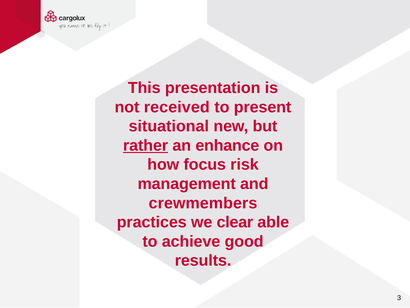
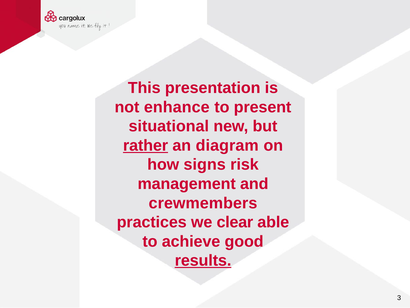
received: received -> enhance (177, 107)
enhance: enhance -> diagram (227, 145)
focus: focus -> signs (205, 164)
results underline: none -> present (203, 260)
